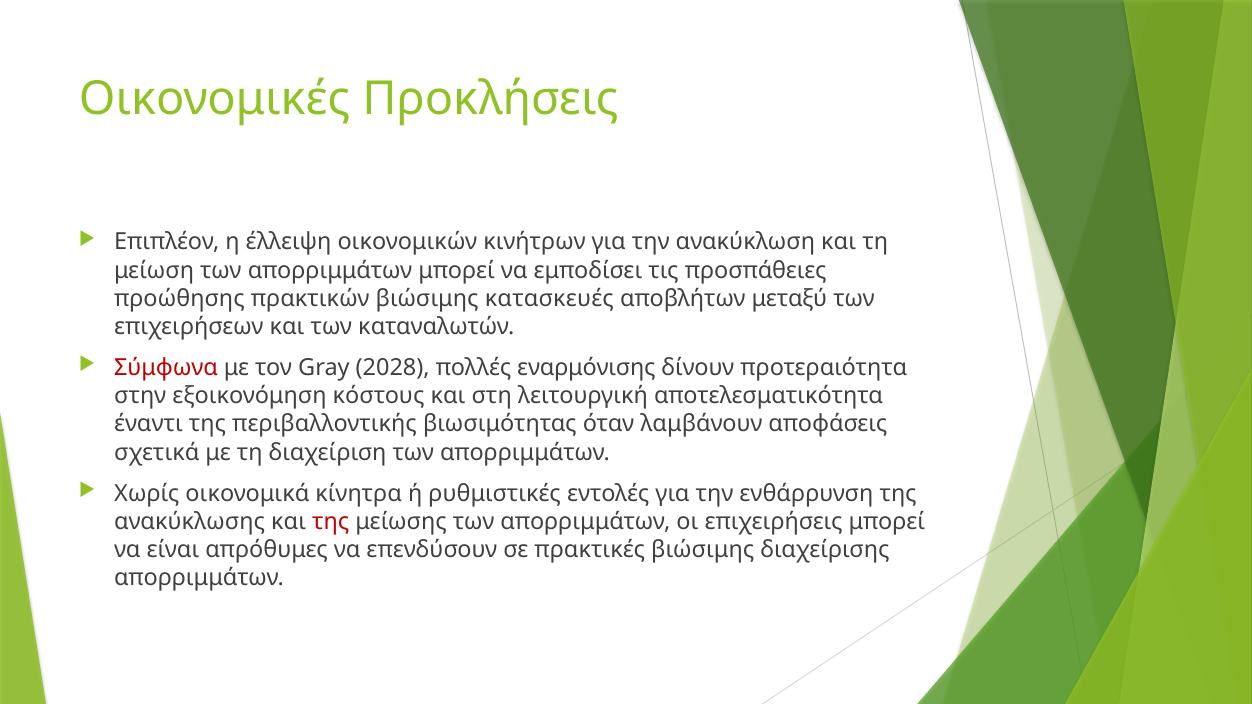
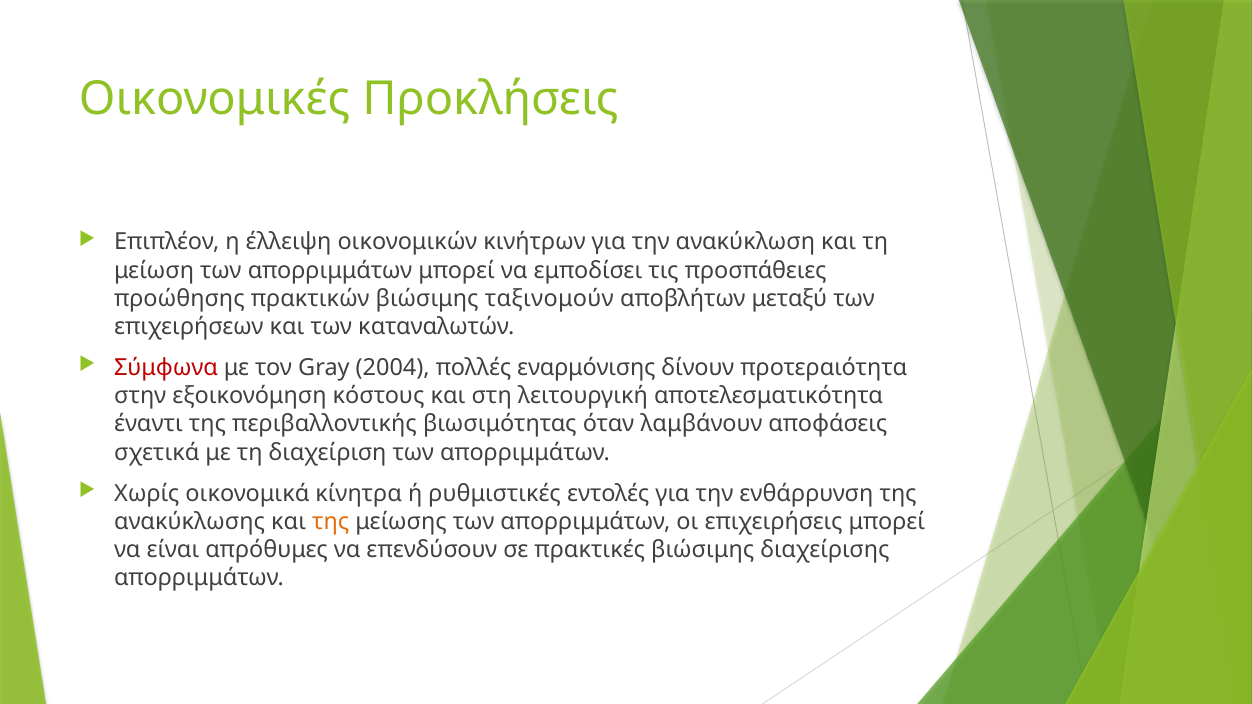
κατασκευές: κατασκευές -> ταξινομούν (549, 299)
2028: 2028 -> 2004 (393, 368)
της colour: red -> orange (331, 522)
